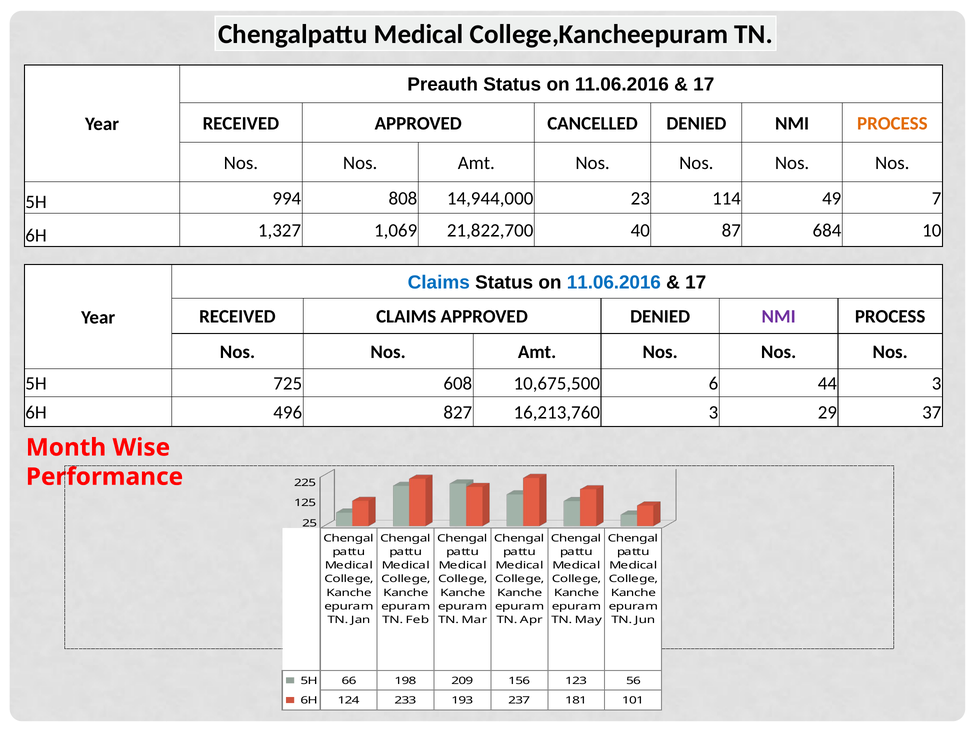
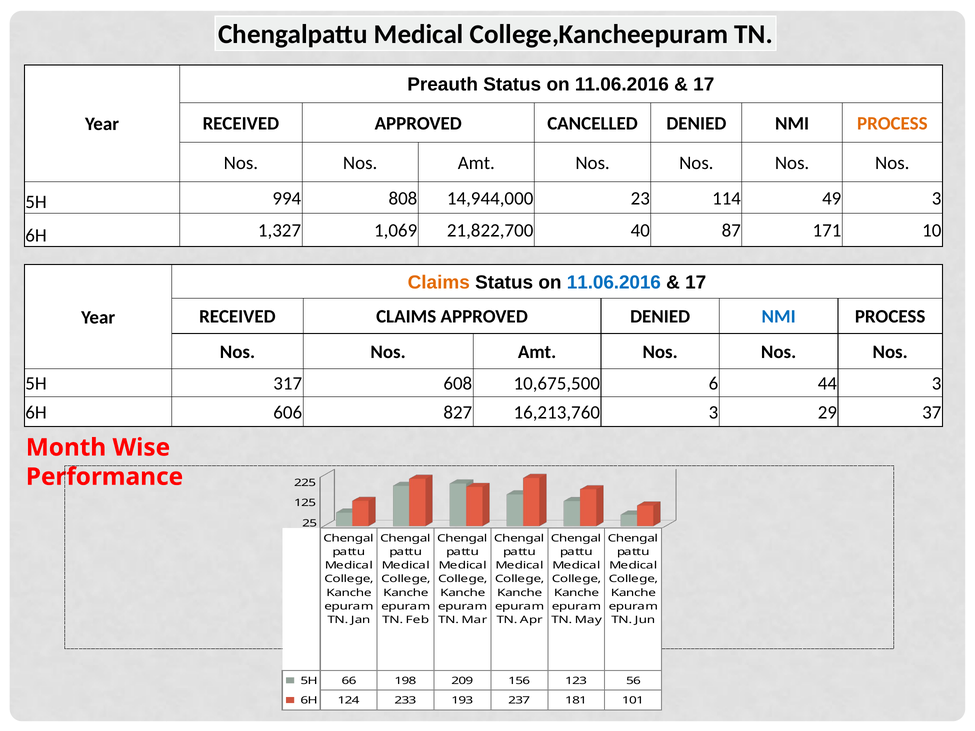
49 7: 7 -> 3 (937, 198)
684: 684 -> 171 (827, 231)
Claims colour: blue -> orange (439, 282)
NMI colour: purple -> blue (779, 317)
725: 725 -> 317 (288, 384)
496: 496 -> 606 (288, 412)
